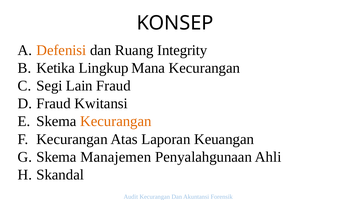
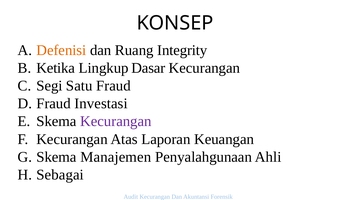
Mana: Mana -> Dasar (148, 68)
Lain: Lain -> Satu (79, 86)
Kwitansi: Kwitansi -> Investasi (101, 103)
Kecurangan colour: orange -> purple (116, 121)
Skandal: Skandal -> Sebagai (60, 174)
